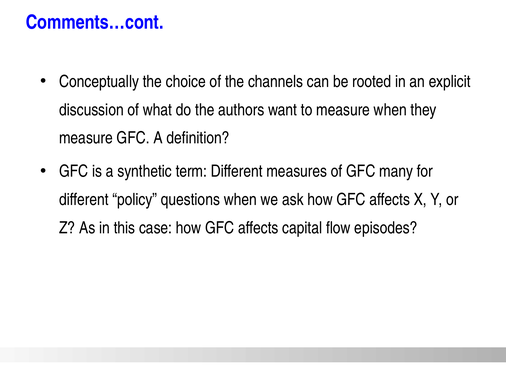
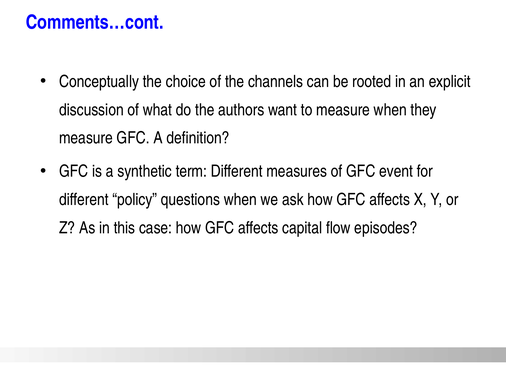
many: many -> event (396, 172)
